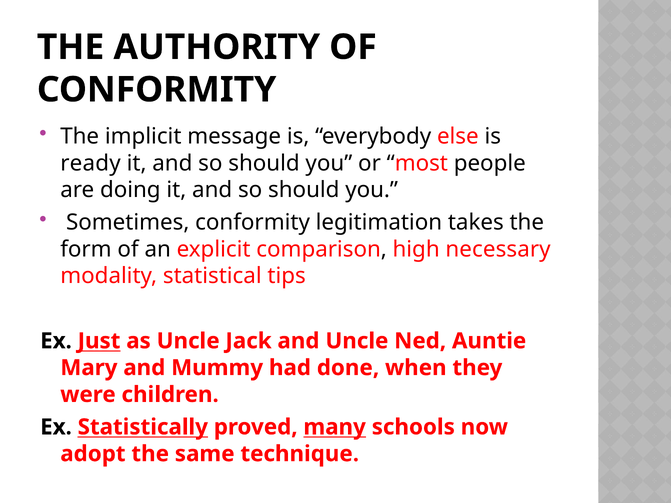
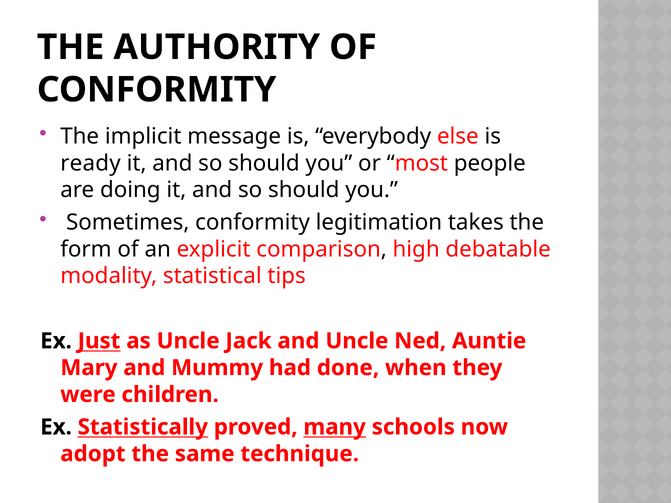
necessary: necessary -> debatable (498, 249)
